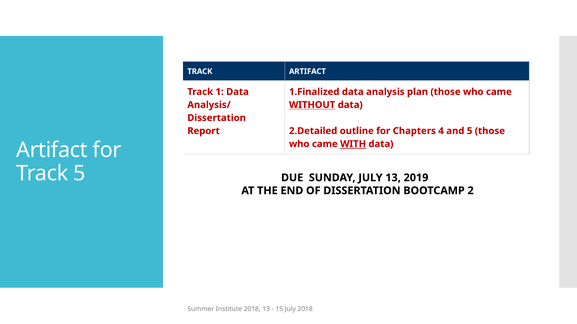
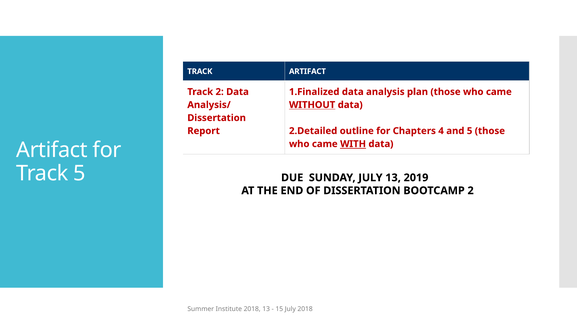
Track 1: 1 -> 2 (220, 92)
